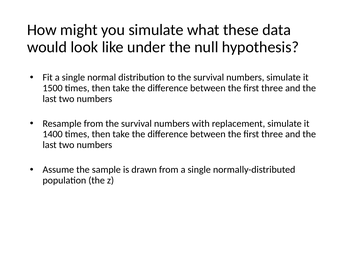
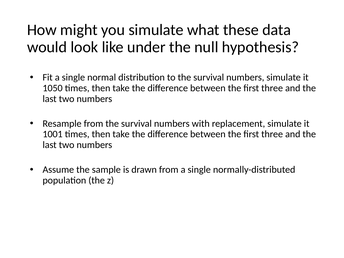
1500: 1500 -> 1050 (53, 88)
1400: 1400 -> 1001 (53, 134)
